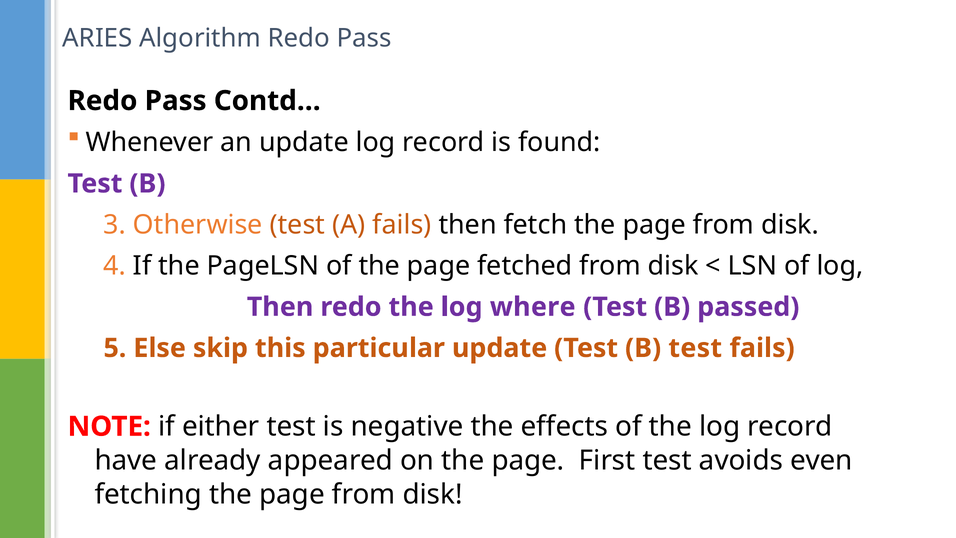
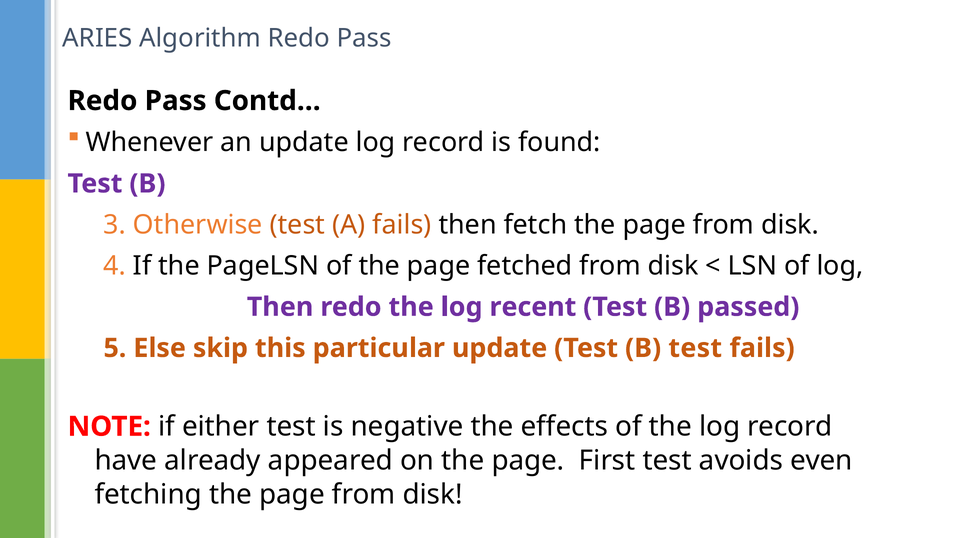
where: where -> recent (533, 307)
